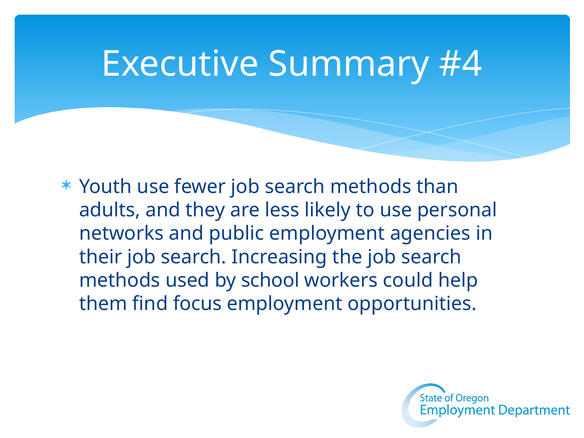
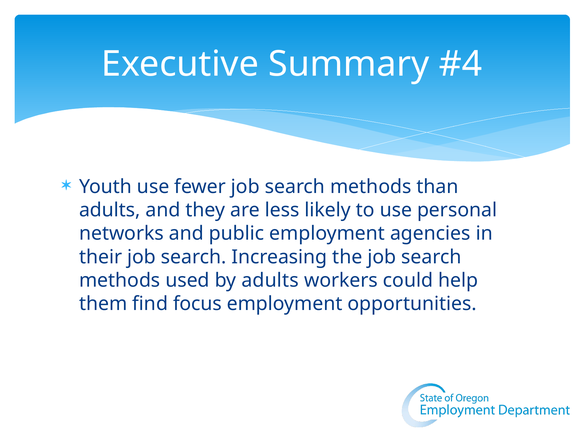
by school: school -> adults (270, 280)
